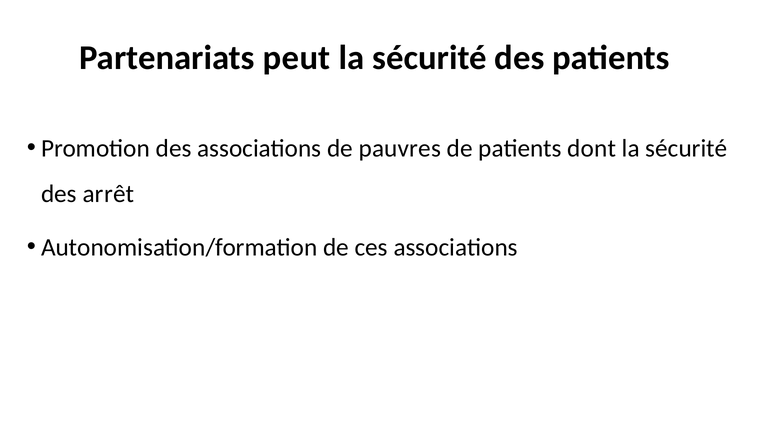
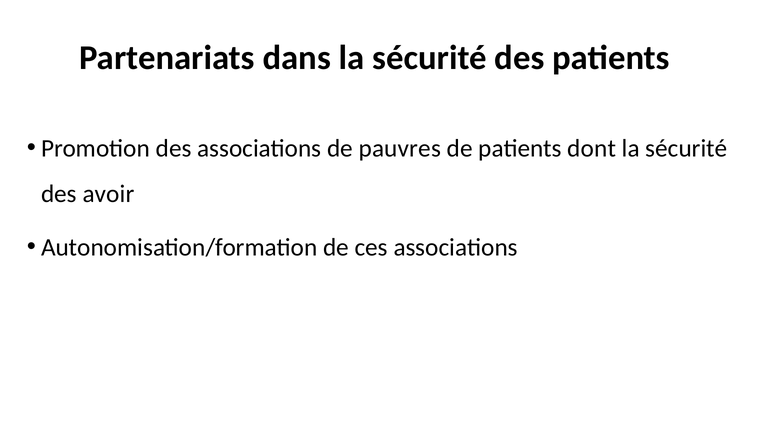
peut: peut -> dans (297, 58)
arrêt: arrêt -> avoir (109, 194)
